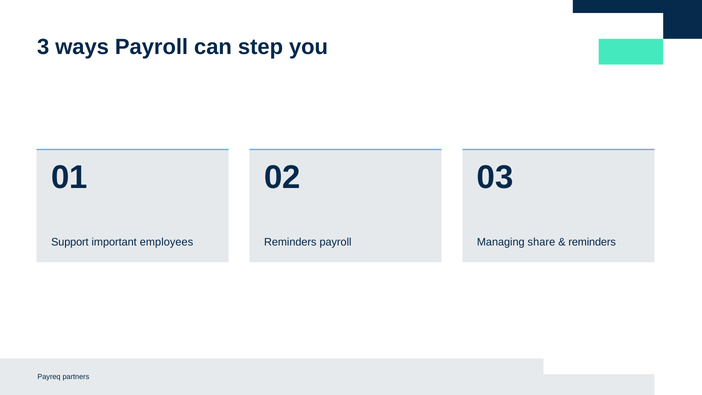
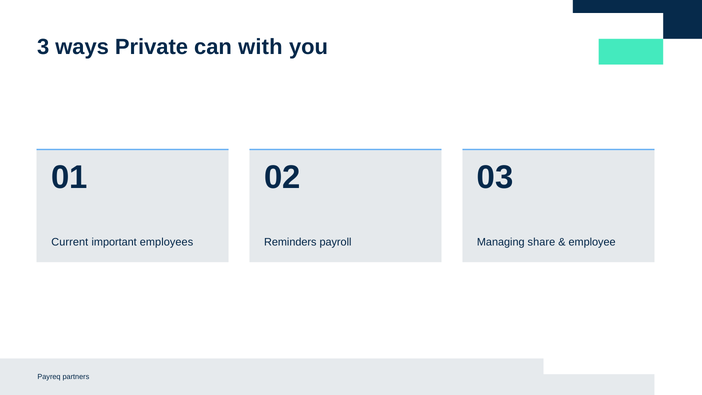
ways Payroll: Payroll -> Private (152, 47)
step: step -> with (260, 47)
Support: Support -> Current (70, 242)
reminders: reminders -> employee (592, 242)
